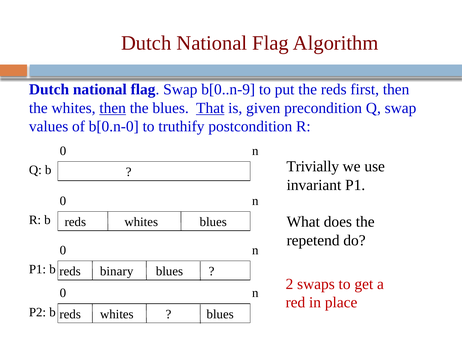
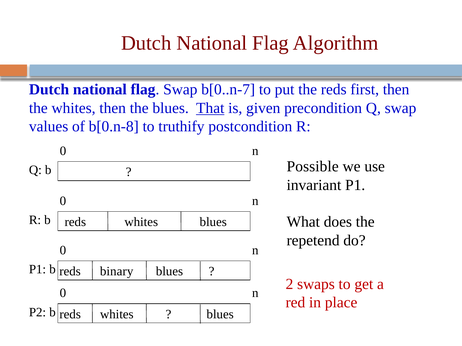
b[0..n-9: b[0..n-9 -> b[0..n-7 (228, 90)
then underline: present -> none (113, 108)
b[0.n-0: b[0.n-0 -> b[0.n-8 (114, 127)
Trivially: Trivially -> Possible (313, 167)
